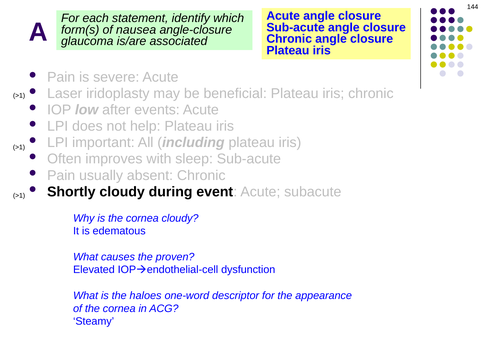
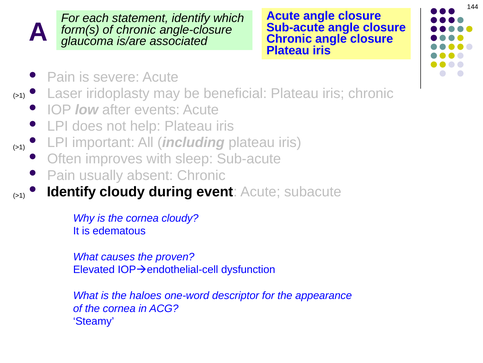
of nausea: nausea -> chronic (136, 30)
Shortly: Shortly -> Identify (71, 191)
